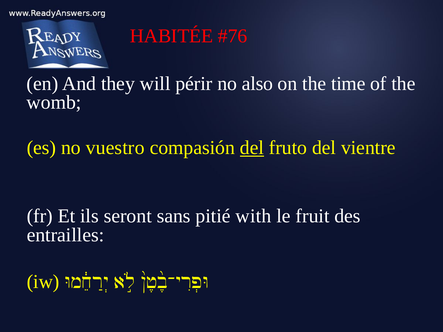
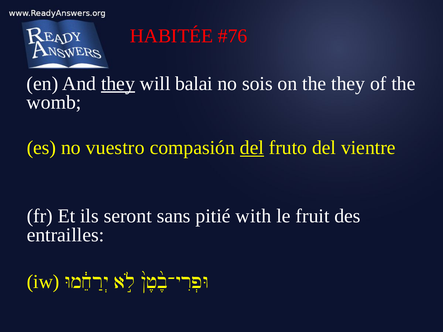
they underline: none -> present (118, 84)
périr: périr -> balai (194, 84)
also: also -> sois (257, 84)
the time: time -> they (348, 84)
